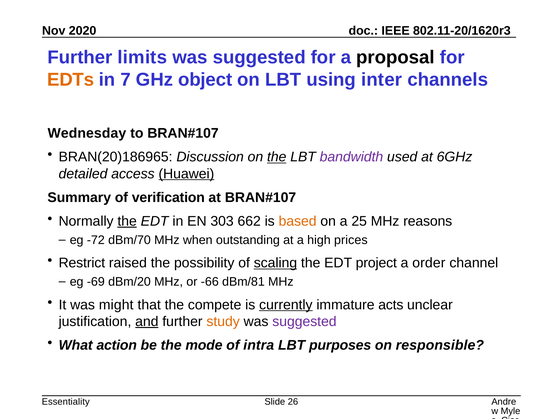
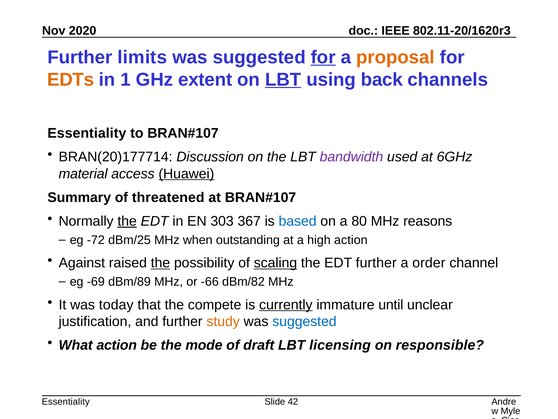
for underline: none -> present (323, 57)
proposal colour: black -> orange (395, 57)
7: 7 -> 1 (126, 79)
object: object -> extent (205, 79)
LBT underline: none -> present (283, 79)
inter: inter -> back (382, 79)
Wednesday: Wednesday -> Essentiality (87, 133)
BRAN(20)186965: BRAN(20)186965 -> BRAN(20)177714 (116, 157)
the underline: present -> none (277, 157)
detailed: detailed -> material (83, 174)
verification: verification -> threatened (168, 197)
662: 662 -> 367 (249, 221)
based colour: orange -> blue (298, 221)
25: 25 -> 80 (359, 221)
dBm/70: dBm/70 -> dBm/25 (129, 240)
high prices: prices -> action (351, 240)
Restrict: Restrict -> Against (82, 263)
the underline: none -> present (160, 263)
EDT project: project -> further (376, 263)
dBm/20: dBm/20 -> dBm/89 (129, 281)
dBm/81: dBm/81 -> dBm/82 (243, 281)
might: might -> today (116, 304)
acts: acts -> until (391, 304)
and underline: present -> none (147, 321)
suggested colour: purple -> blue (304, 321)
intra: intra -> draft (259, 345)
purposes: purposes -> licensing (340, 345)
26: 26 -> 42 (293, 401)
